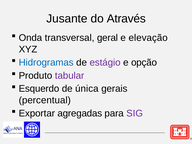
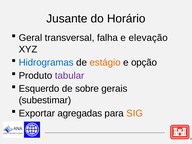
Através: Através -> Horário (126, 19)
Onda: Onda -> Geral (30, 38)
geral: geral -> falha (107, 38)
estágio colour: purple -> orange (105, 62)
única: única -> sobre (87, 89)
percentual: percentual -> subestimar (45, 100)
SIG colour: purple -> orange (135, 113)
